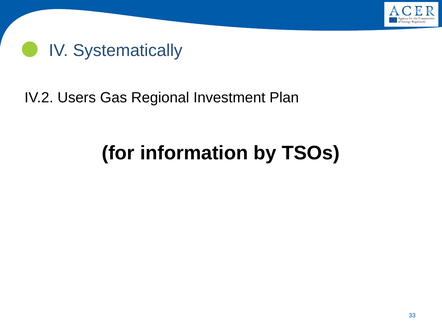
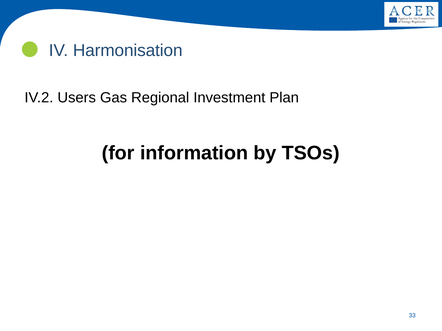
Systematically: Systematically -> Harmonisation (128, 51)
